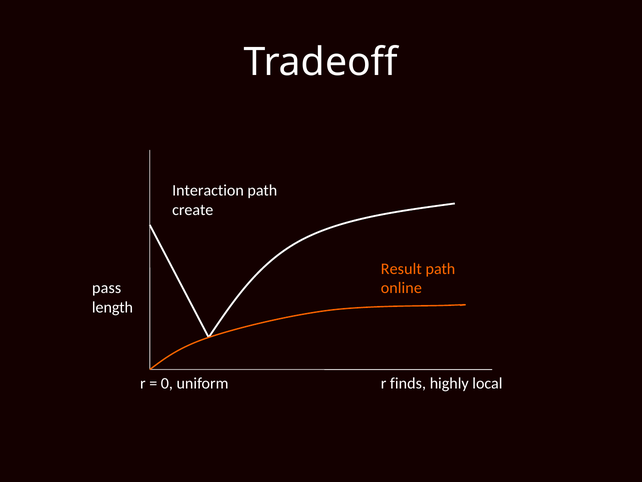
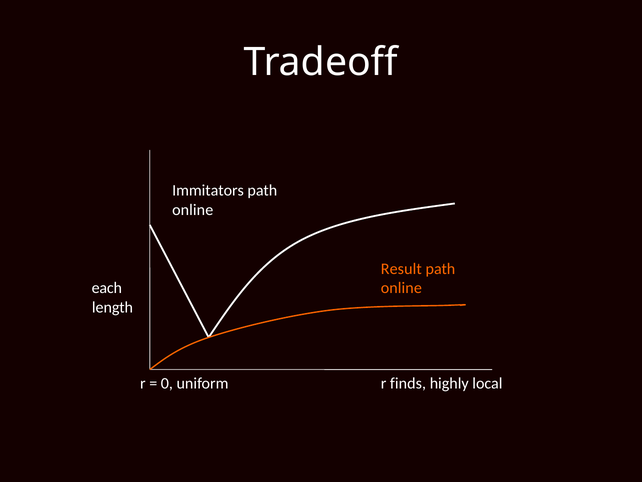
Interaction: Interaction -> Immitators (208, 190)
create: create -> online (193, 210)
pass: pass -> each (107, 288)
